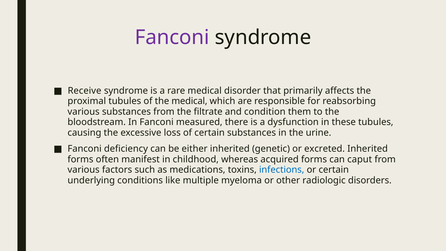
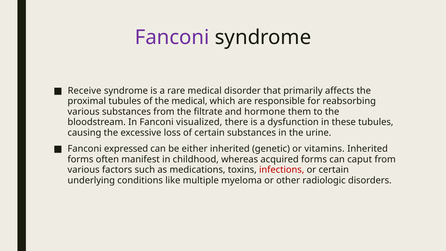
condition: condition -> hormone (265, 112)
measured: measured -> visualized (199, 122)
deficiency: deficiency -> expressed (126, 149)
excreted: excreted -> vitamins (325, 149)
infections colour: blue -> red (282, 170)
